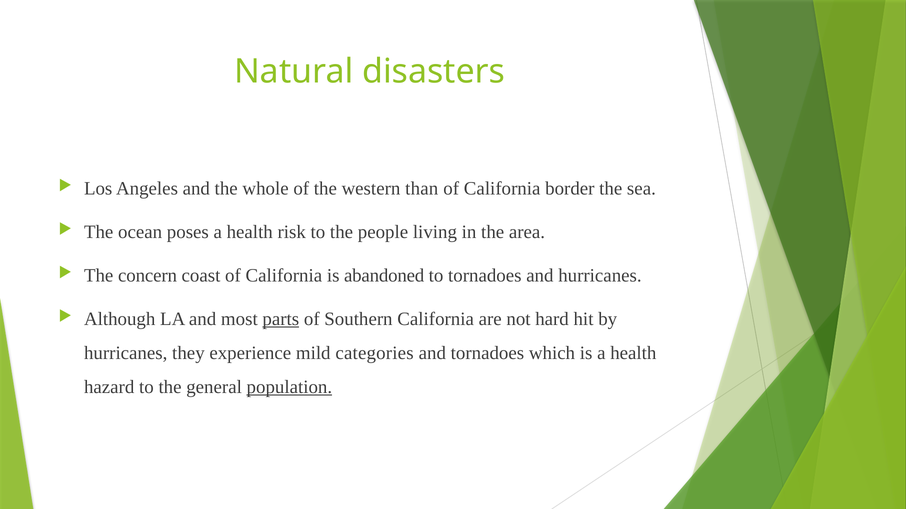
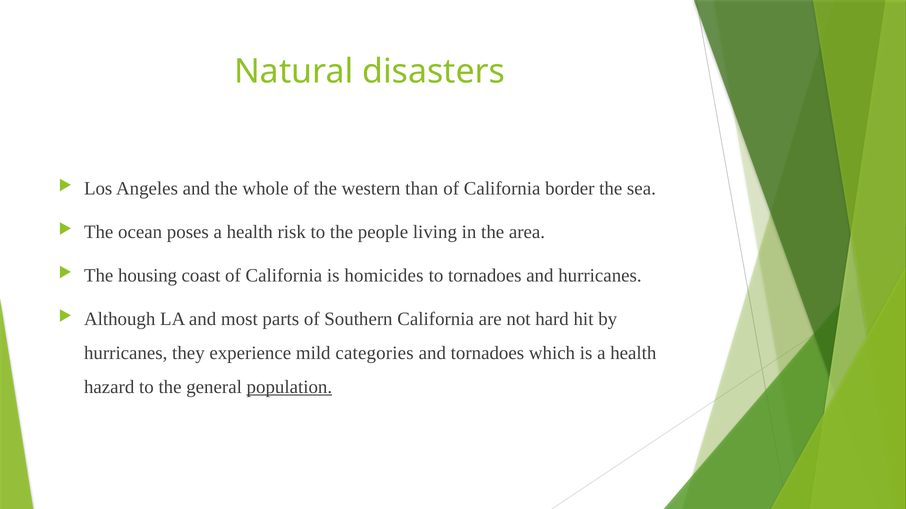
concern: concern -> housing (148, 276)
abandoned: abandoned -> homicides (384, 276)
parts underline: present -> none (281, 319)
